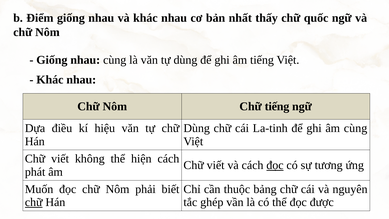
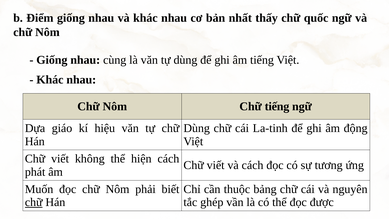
điều: điều -> giáo (62, 128)
âm cùng: cùng -> động (356, 128)
đọc underline: present -> none (275, 165)
